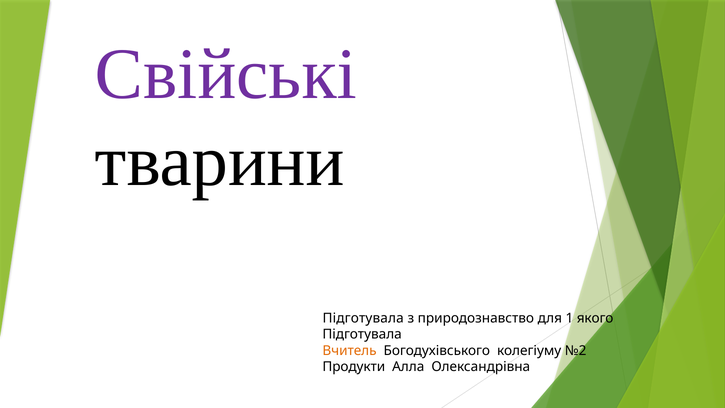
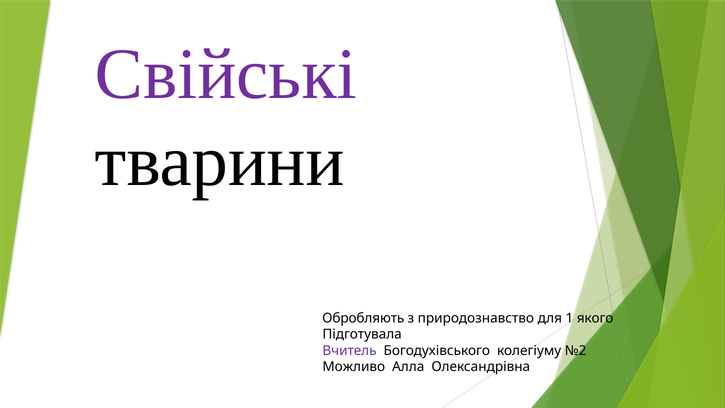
Підготувала: Підготувала -> Обробляють (363, 318)
Вчитель colour: orange -> purple (349, 350)
Продукти: Продукти -> Можливо (354, 367)
